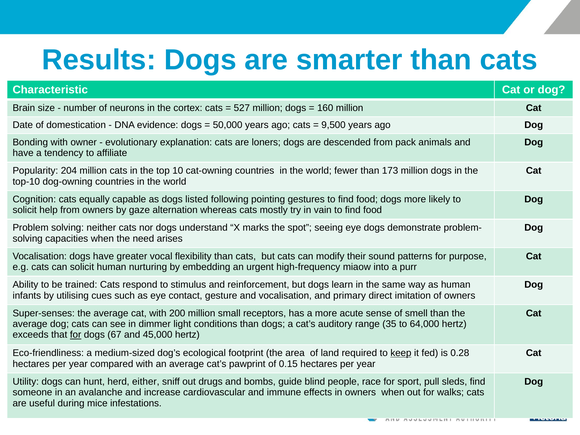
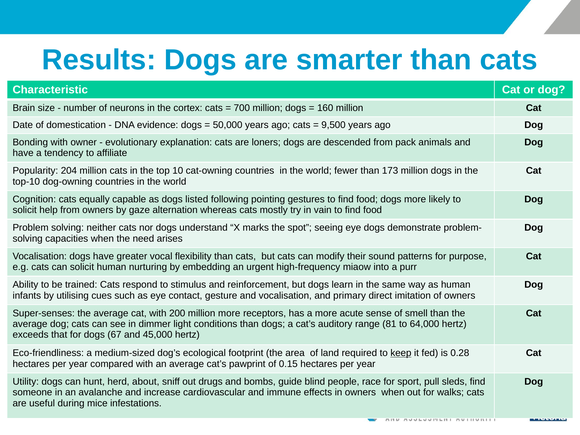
527: 527 -> 700 (242, 108)
million small: small -> more (229, 313)
35: 35 -> 81 (389, 324)
for underline: present -> none (76, 335)
either: either -> about (146, 382)
